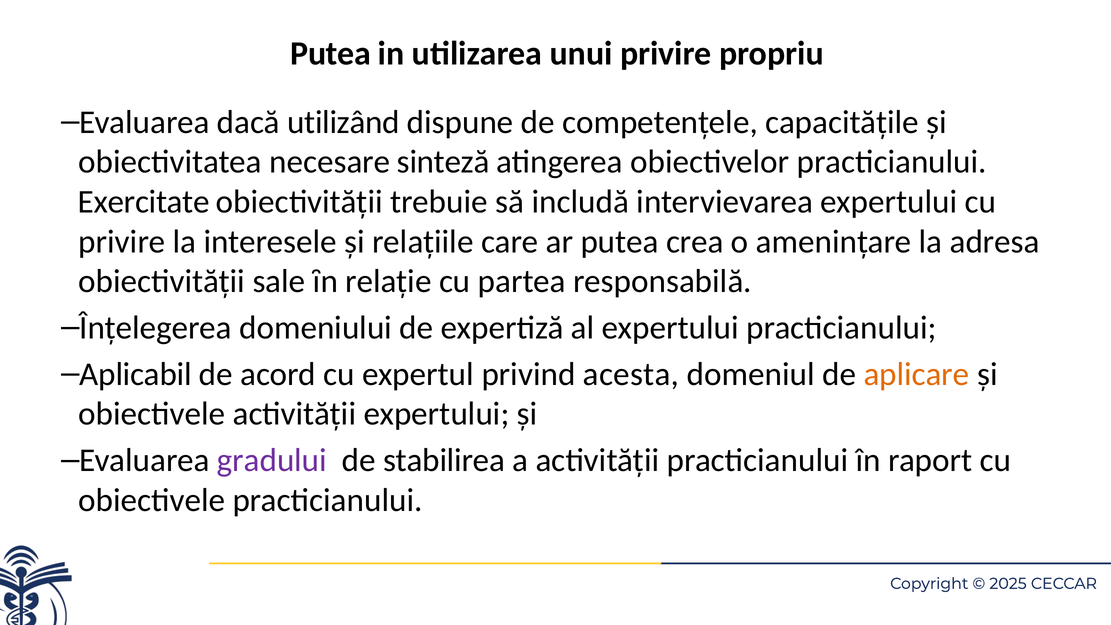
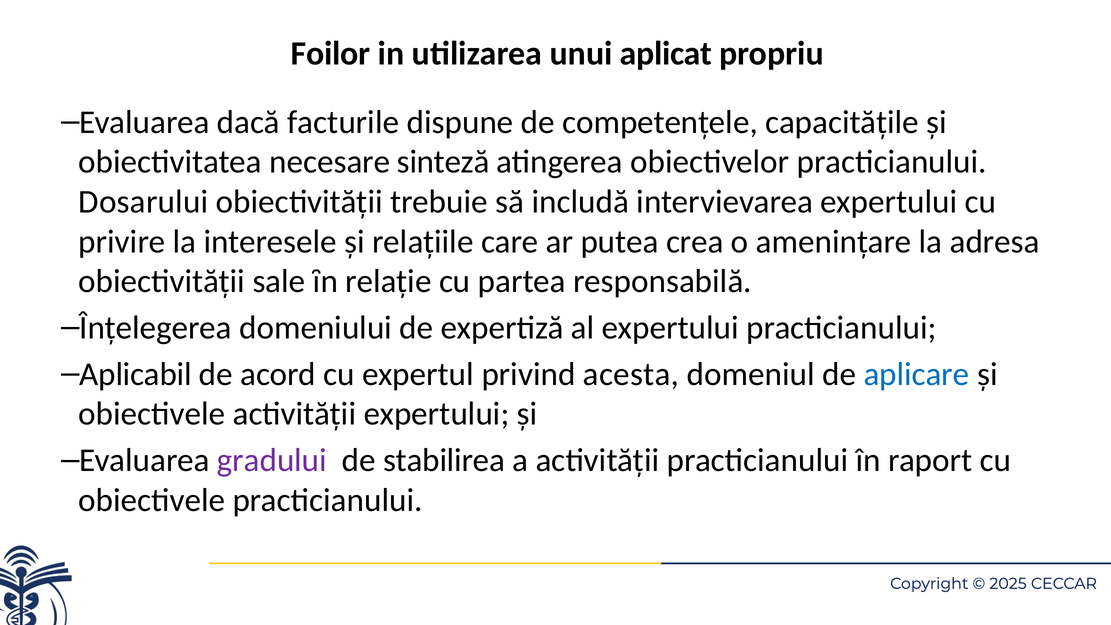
Putea: Putea -> Foilor (330, 54)
unui privire: privire -> aplicat (666, 54)
utilizând: utilizând -> facturile (343, 122)
Exercitate: Exercitate -> Dosarului (143, 202)
aplicare colour: orange -> blue (916, 374)
